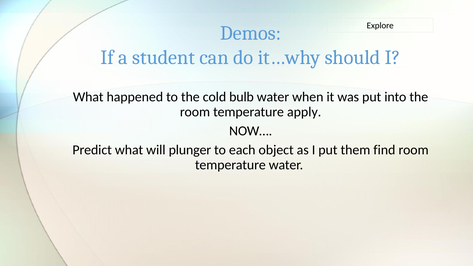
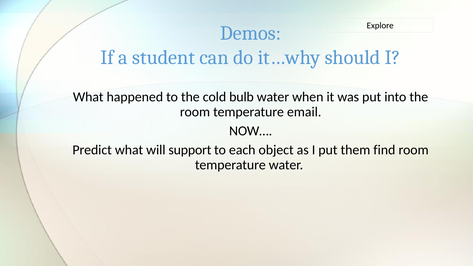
apply: apply -> email (304, 112)
plunger: plunger -> support (190, 150)
